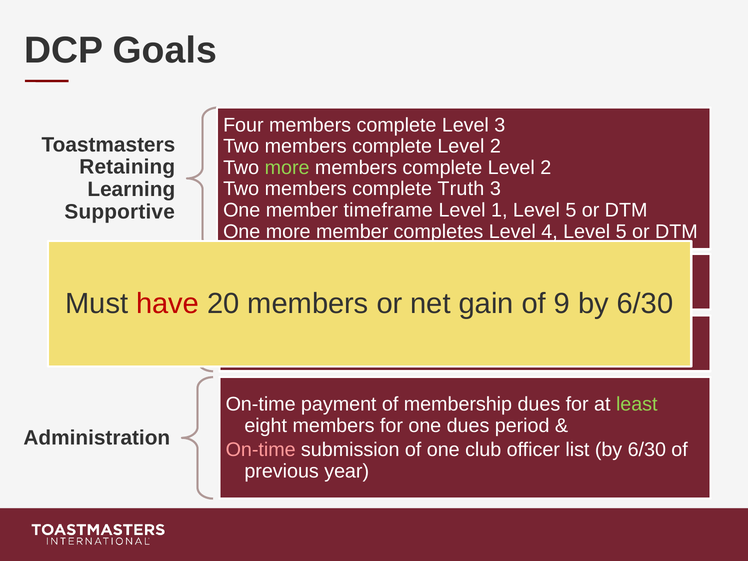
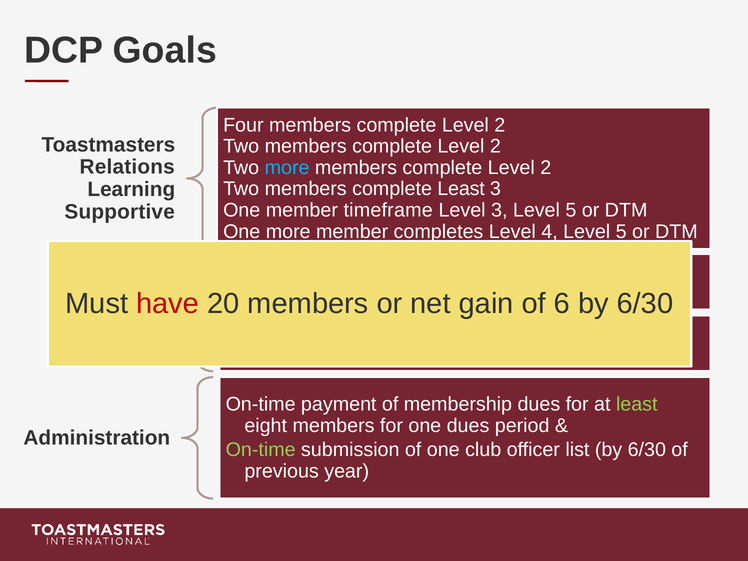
3: 3 -> 2 (500, 125)
Retaining: Retaining -> Relations (127, 167)
more colour: light green -> light blue (287, 168)
complete Truth: Truth -> Least (461, 189)
Level 1: 1 -> 3 (499, 210)
9: 9 -> 6 (562, 304)
On-time colour: pink -> light green (261, 450)
